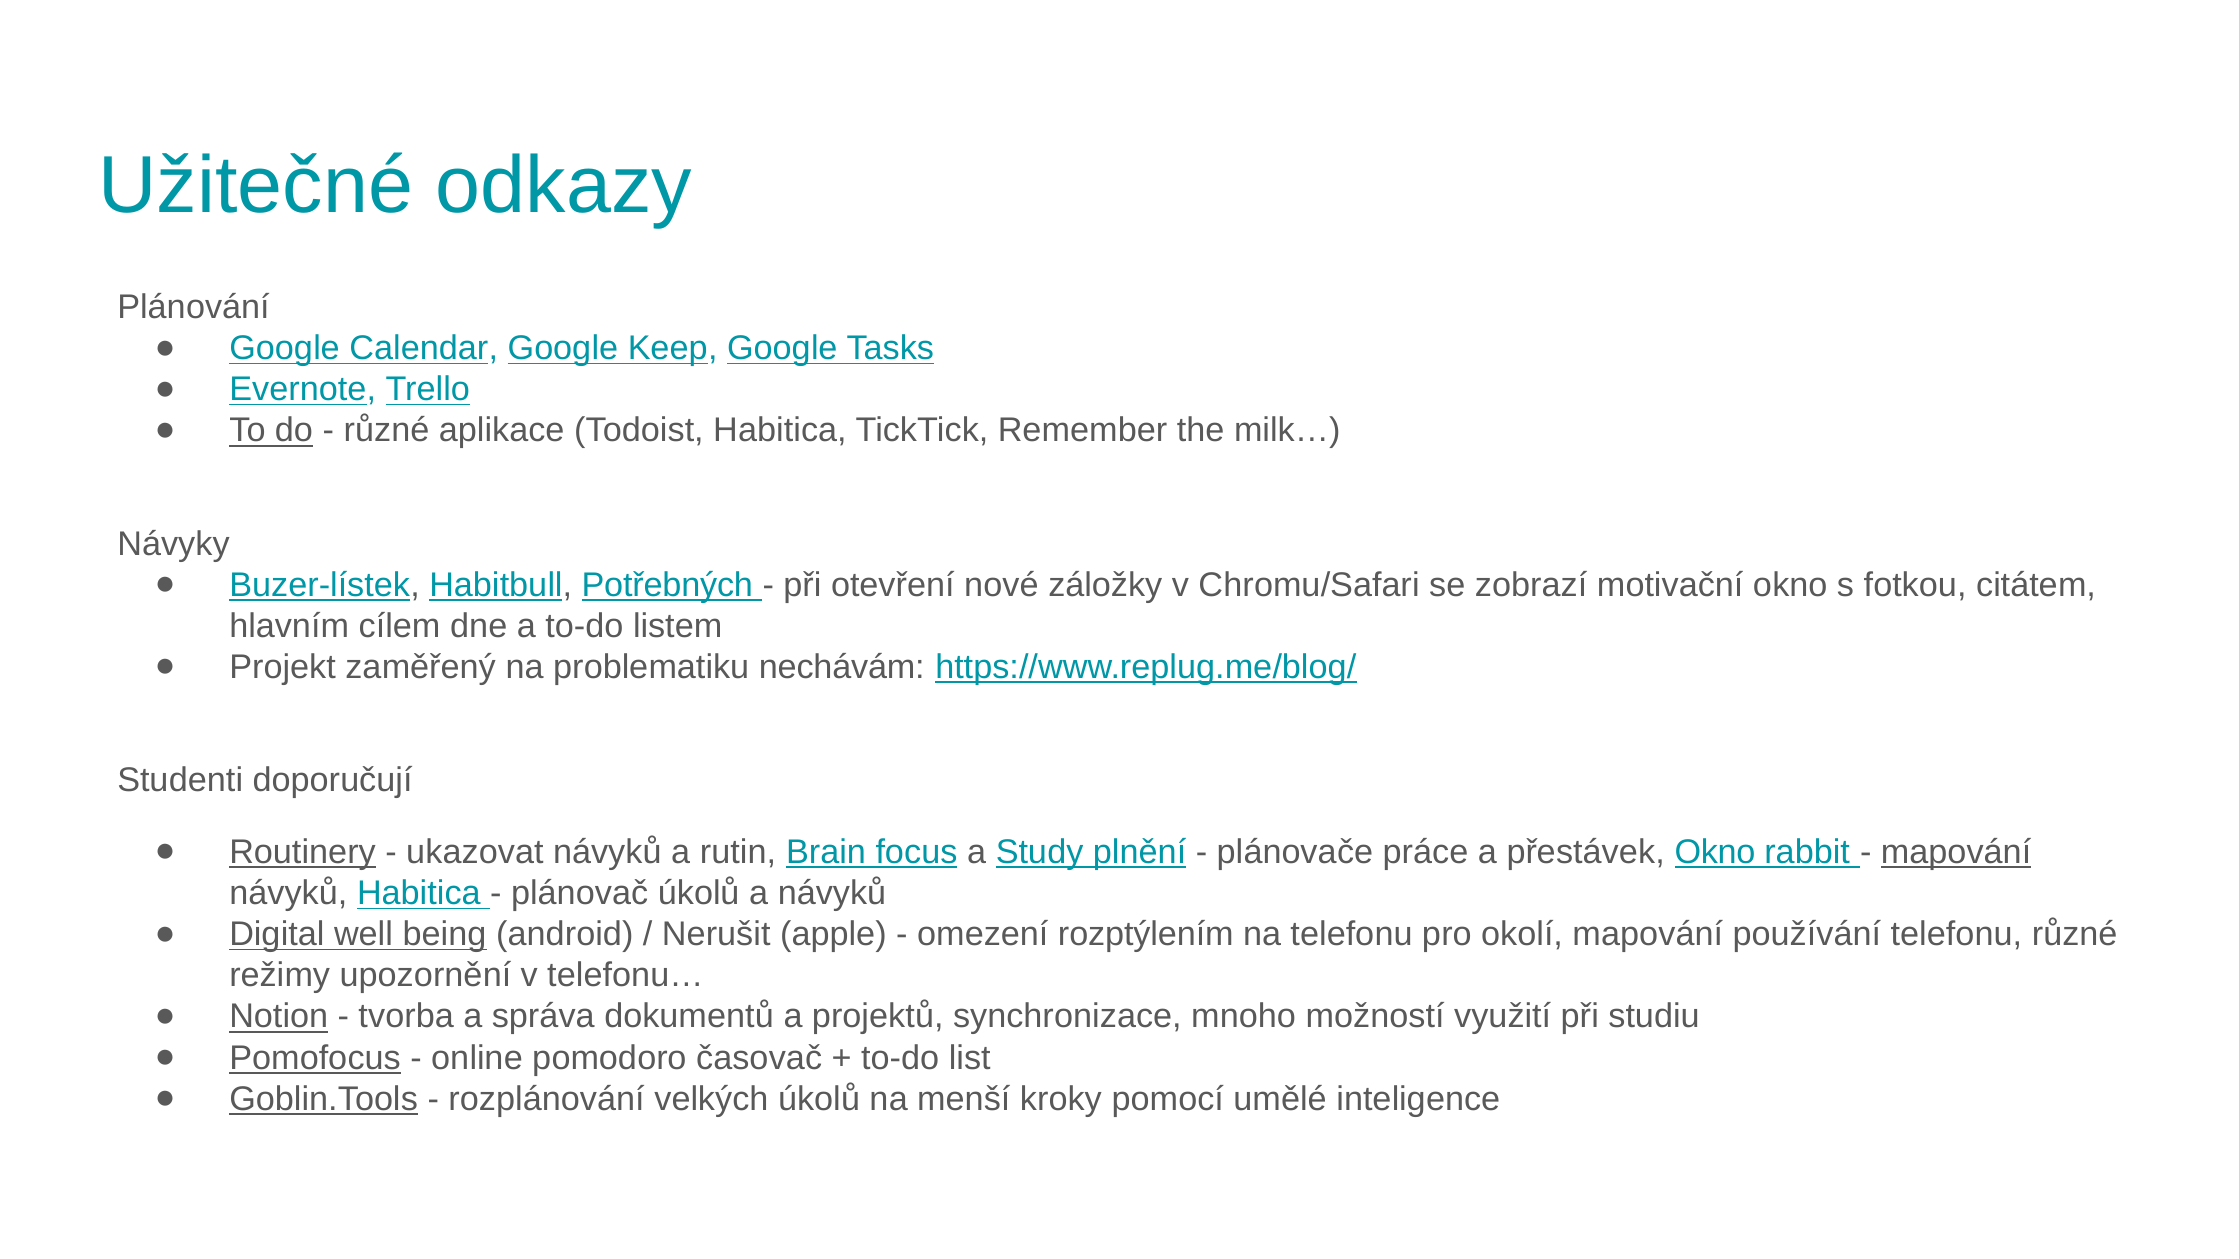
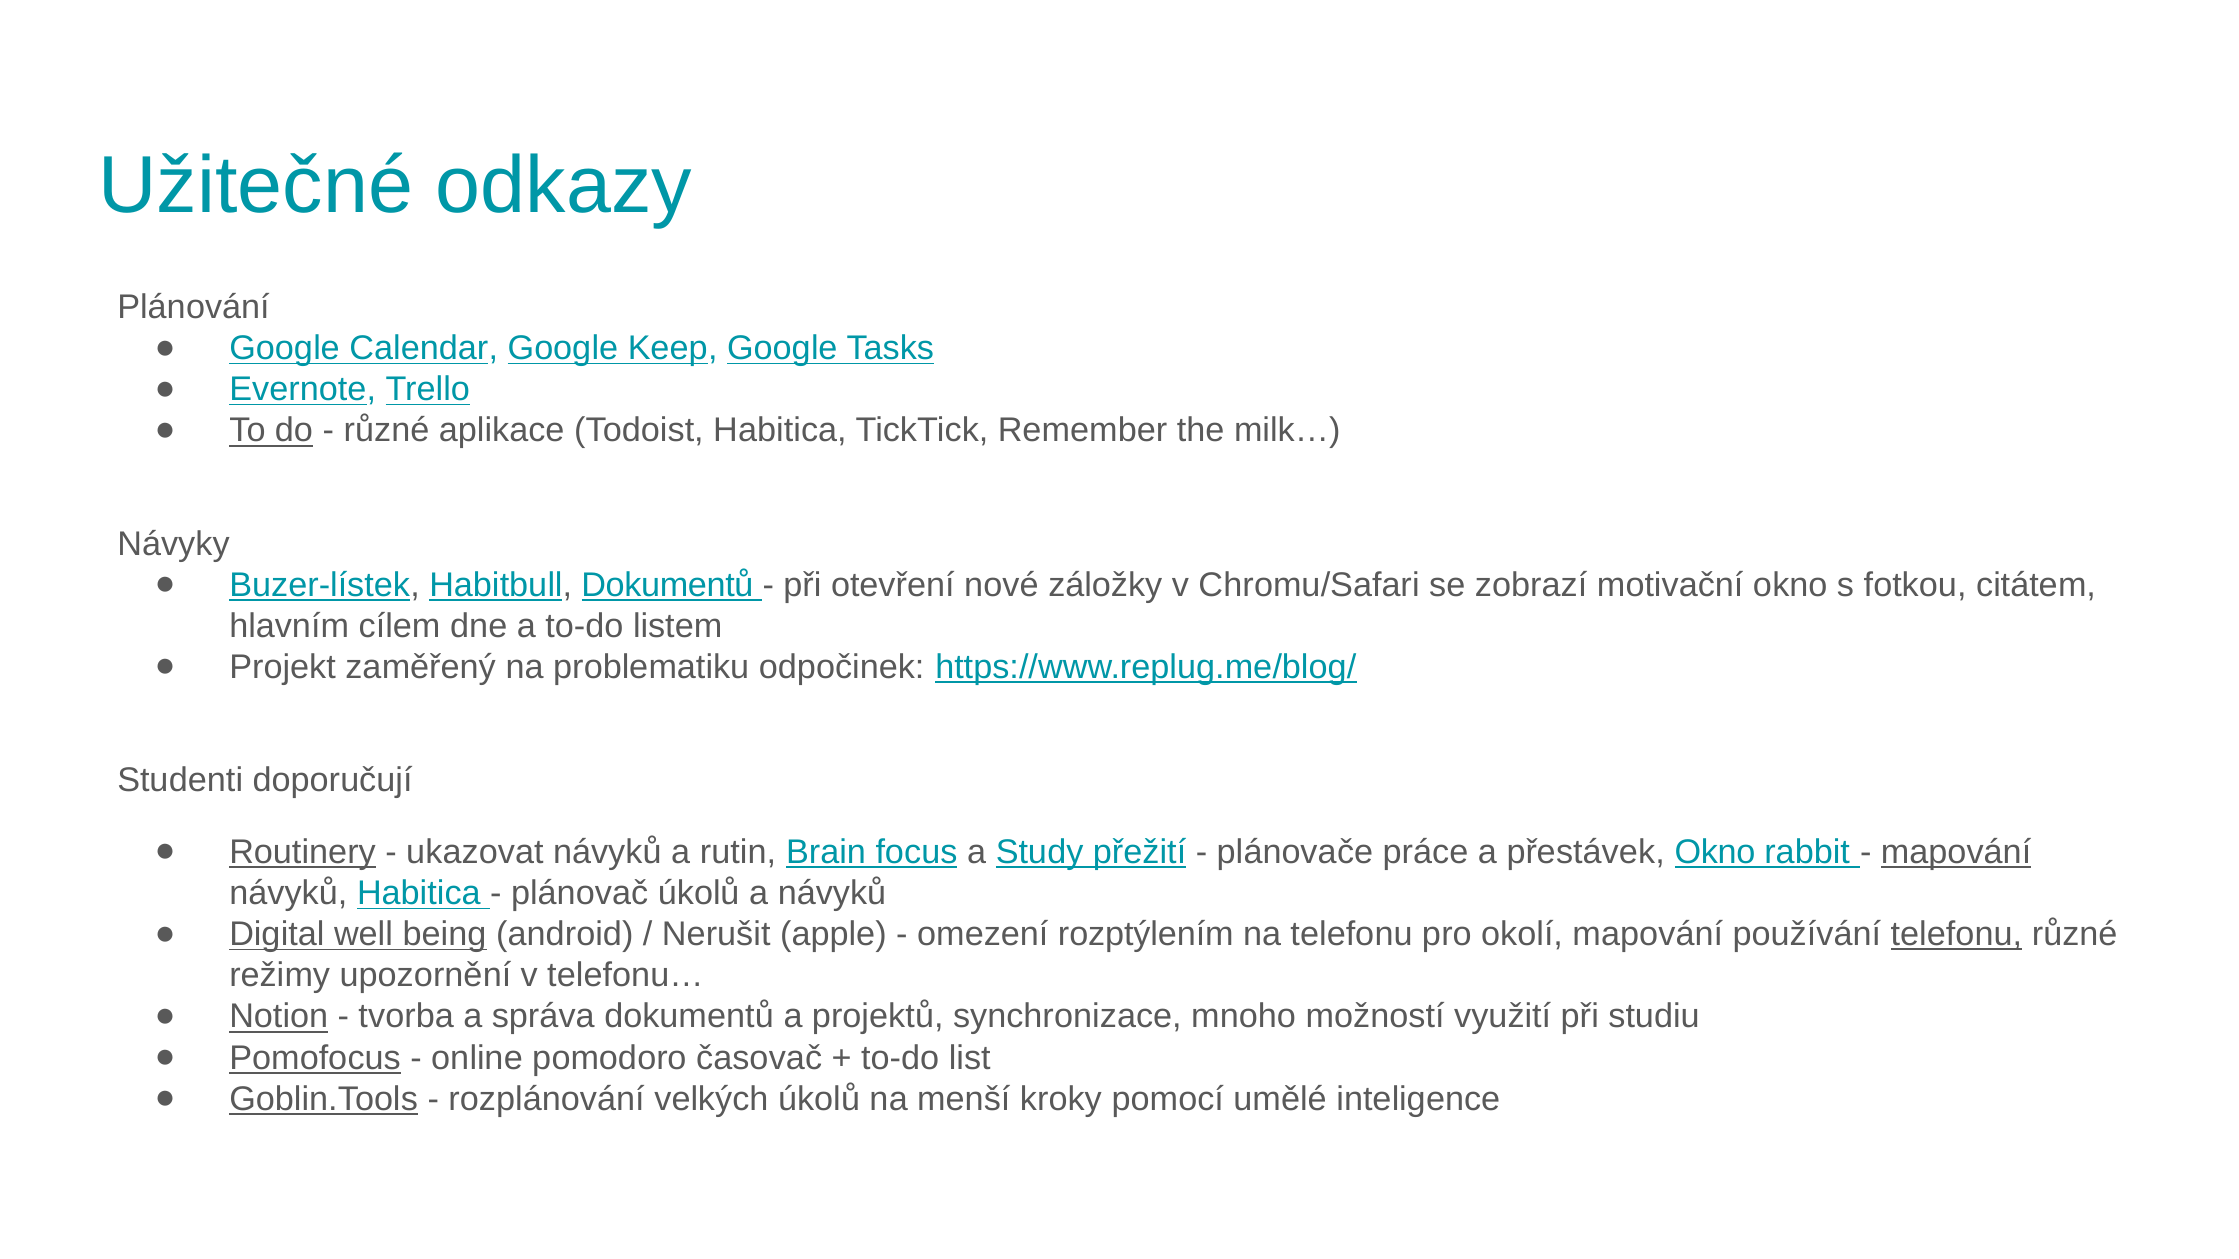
Habitbull Potřebných: Potřebných -> Dokumentů (667, 585)
nechávám: nechávám -> odpočinek (842, 667)
plnění: plnění -> přežití (1140, 853)
telefonu underline: none -> present (1956, 935)
